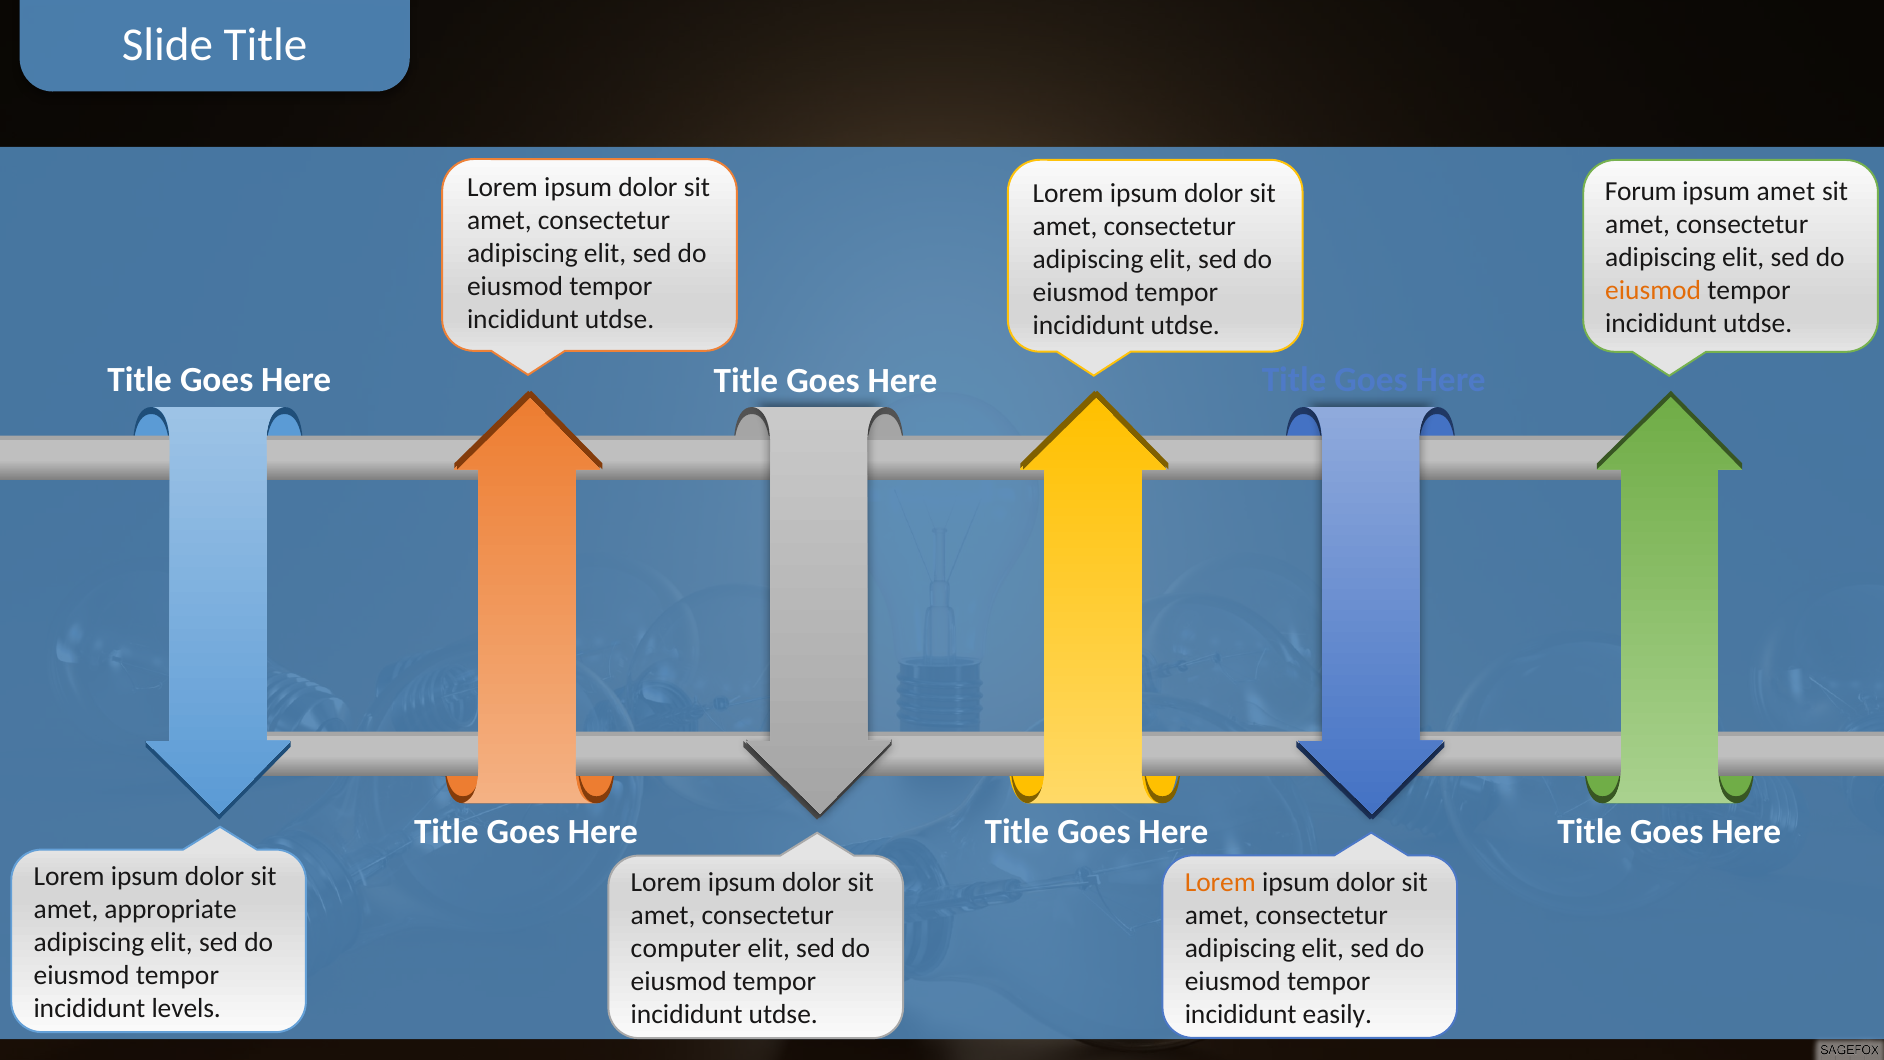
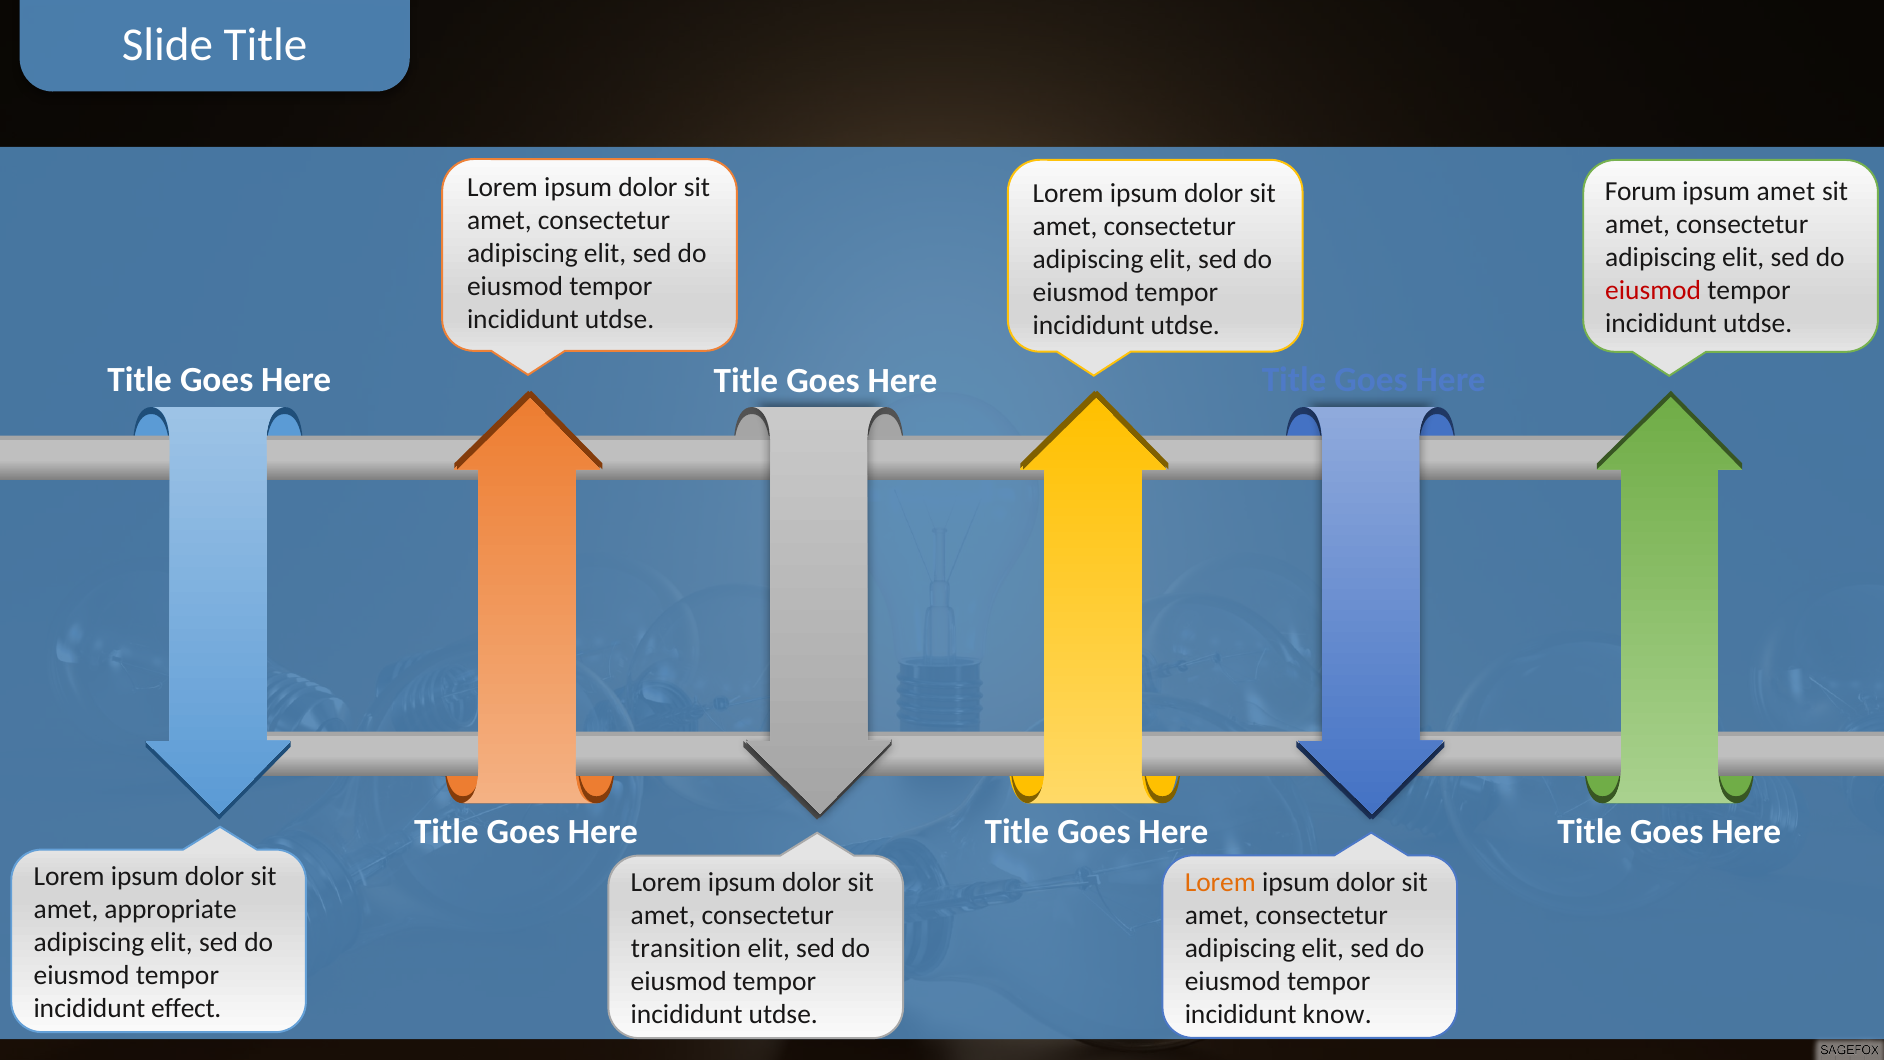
eiusmod colour: orange -> red (1653, 290)
computer: computer -> transition (686, 949)
levels: levels -> effect (186, 1009)
easily: easily -> know (1337, 1014)
